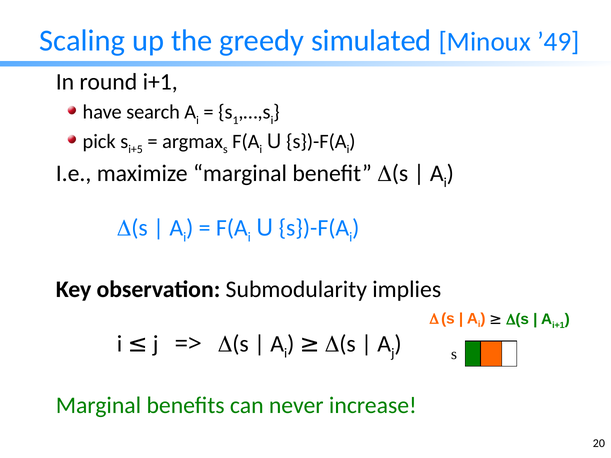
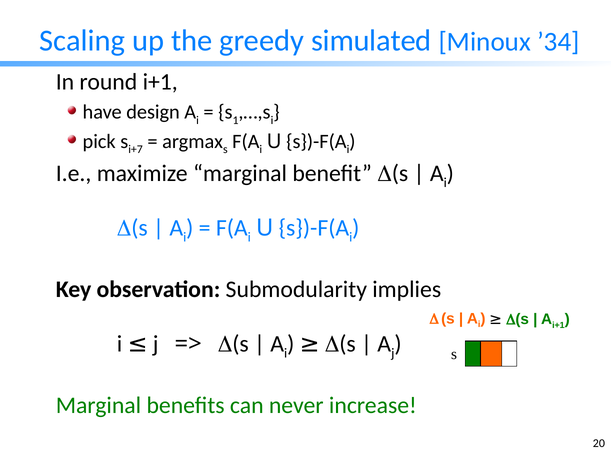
’49: ’49 -> ’34 (558, 42)
search: search -> design (153, 112)
i+5: i+5 -> i+7 (136, 149)
